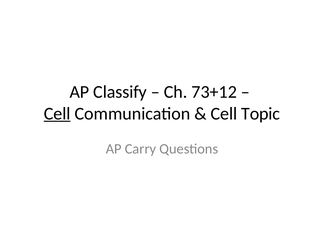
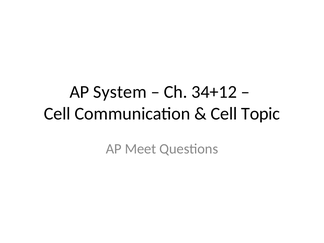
Classify: Classify -> System (120, 92)
73+12: 73+12 -> 34+12 (214, 92)
Cell underline: present -> none (57, 114)
Carry: Carry -> Meet (140, 149)
